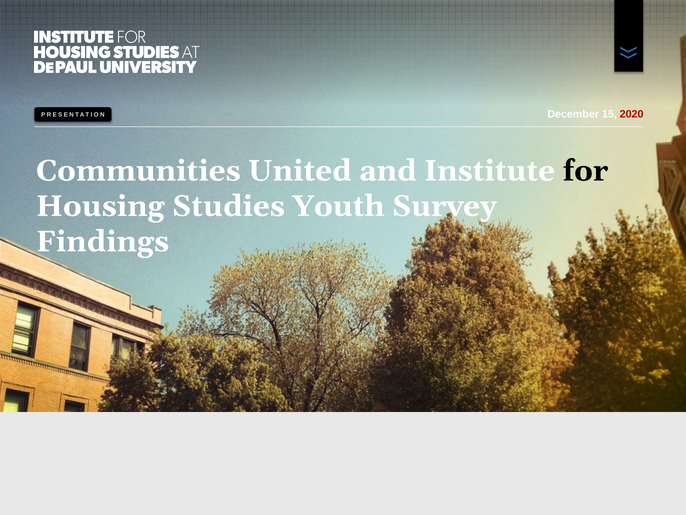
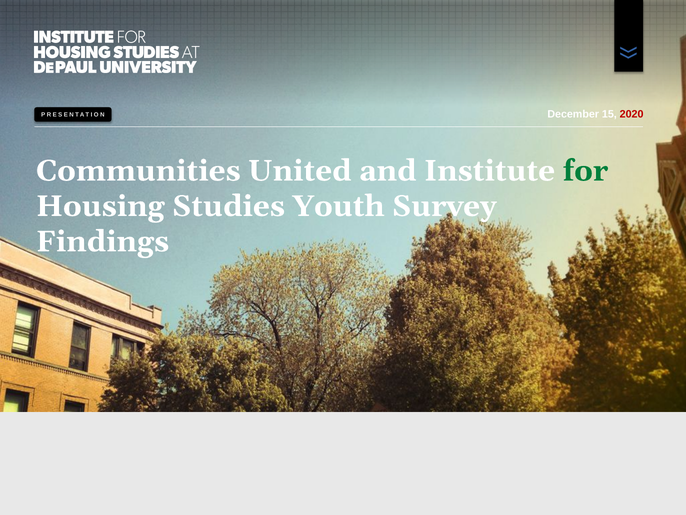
for colour: black -> green (585, 171)
